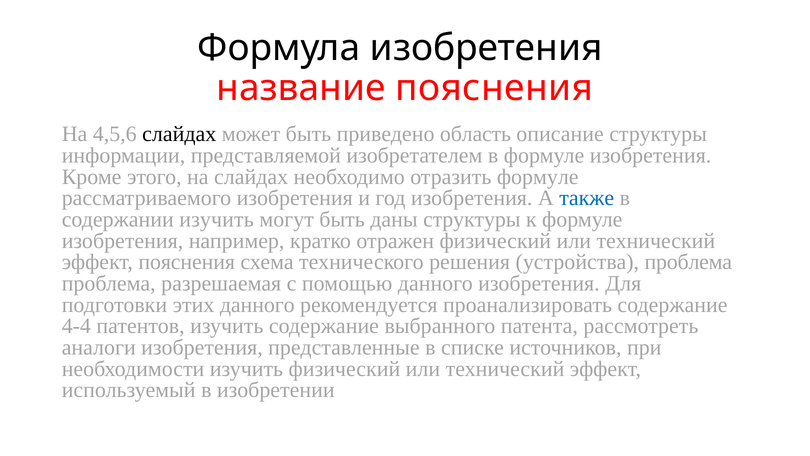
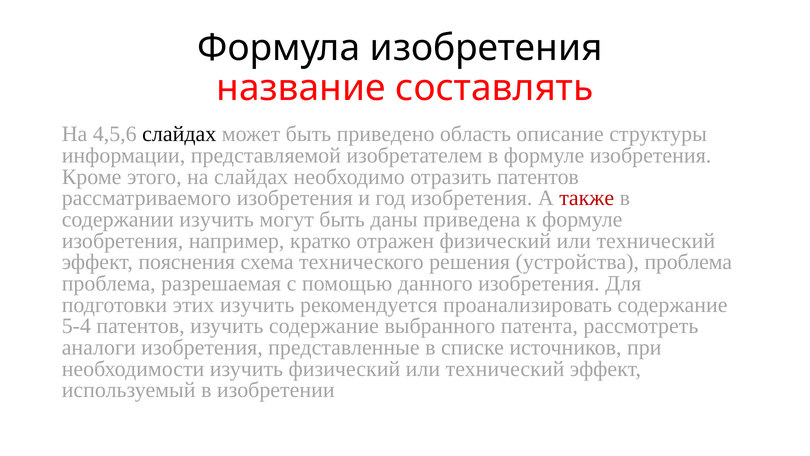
название пояснения: пояснения -> составлять (494, 88)
отразить формуле: формуле -> патентов (538, 177)
также colour: blue -> red (587, 198)
даны структуры: структуры -> приведена (472, 219)
этих данного: данного -> изучить (257, 305)
4-4: 4-4 -> 5-4 (76, 326)
